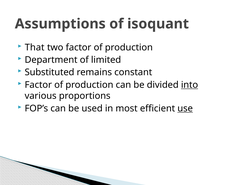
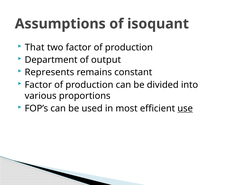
limited: limited -> output (106, 60)
Substituted: Substituted -> Represents (49, 72)
into underline: present -> none (190, 85)
